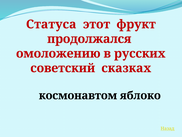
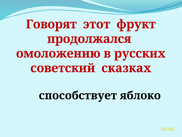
Статуса: Статуса -> Говорят (51, 24)
космонавтом: космонавтом -> способствует (78, 95)
